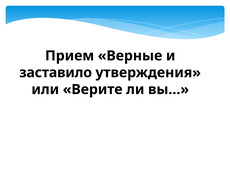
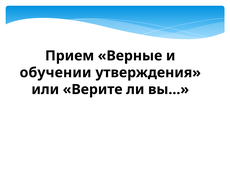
заставило: заставило -> обучении (56, 73)
